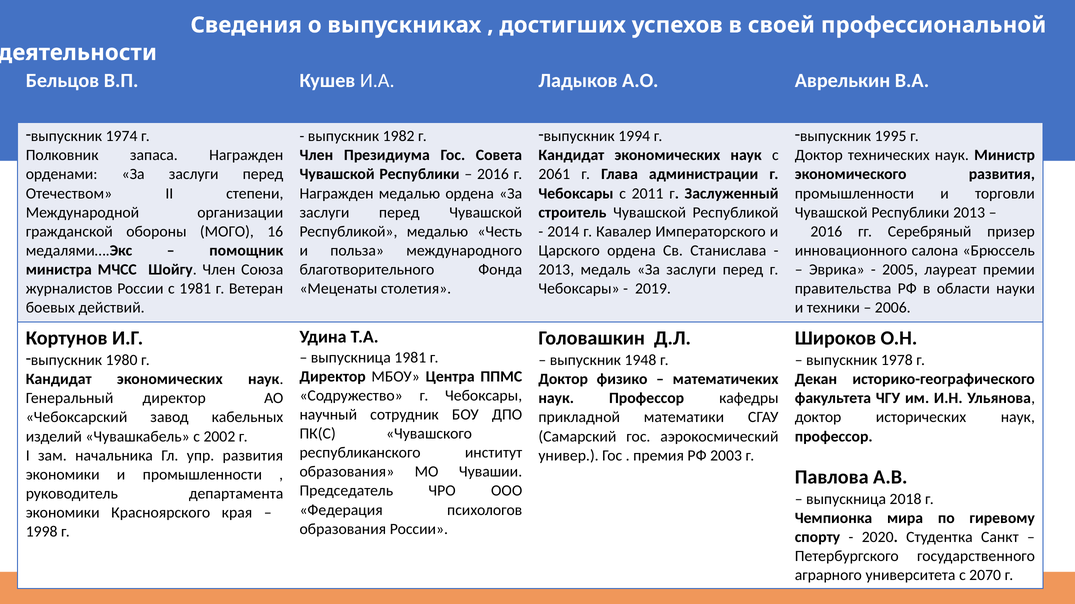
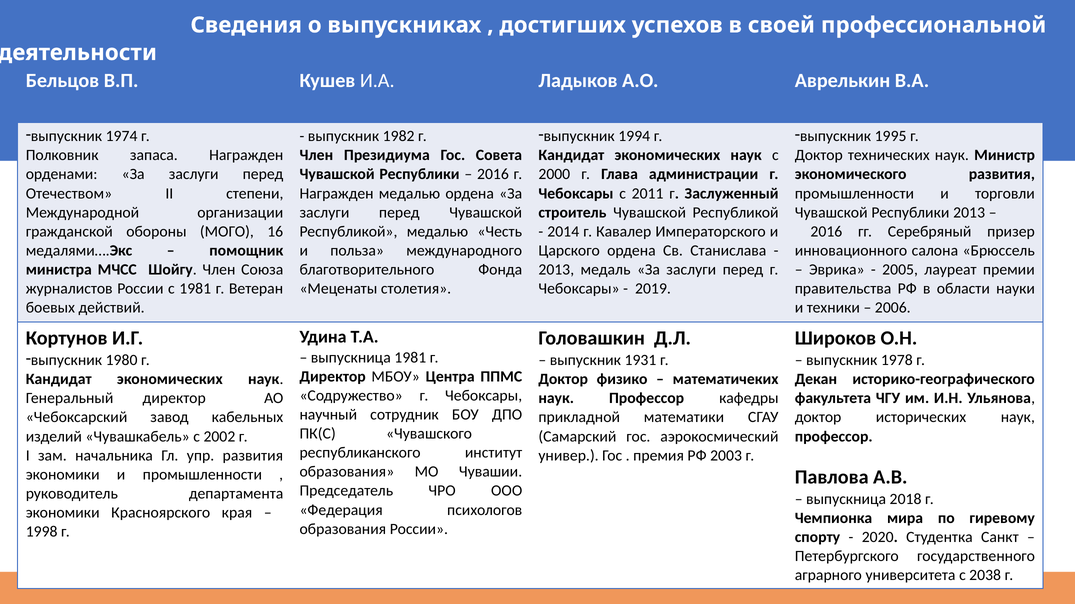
2061: 2061 -> 2000 (554, 175)
1948: 1948 -> 1931 (640, 361)
2070: 2070 -> 2038 (985, 576)
